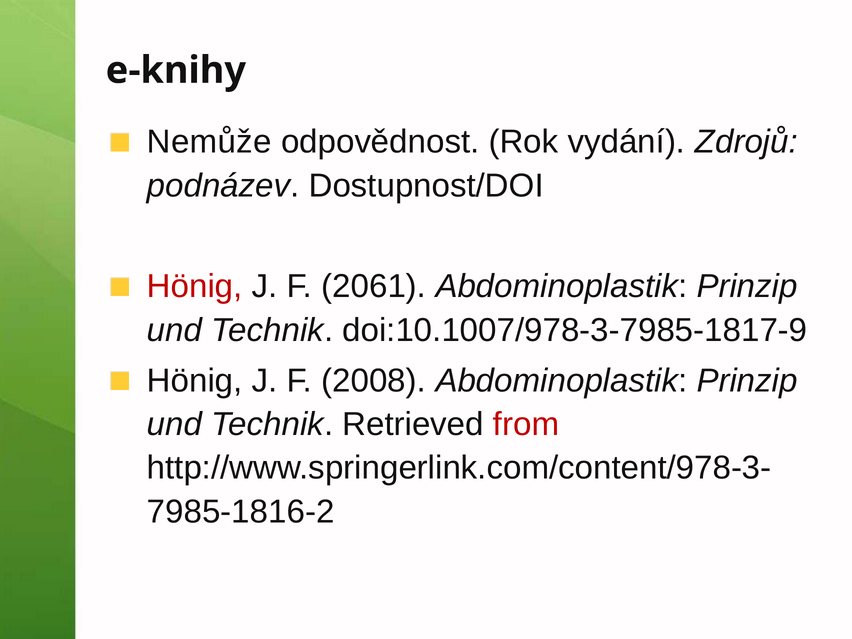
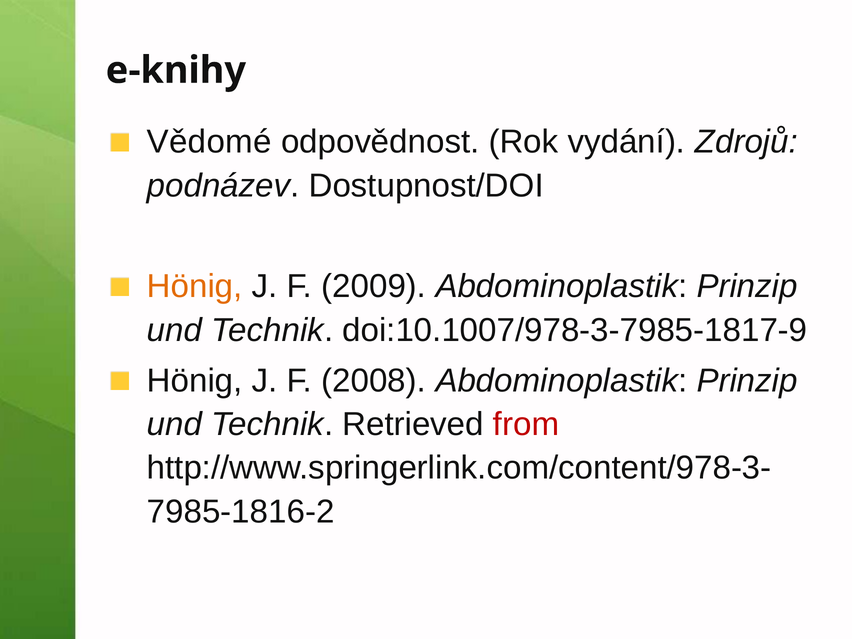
Nemůže: Nemůže -> Vědomé (209, 142)
Hönig colour: red -> orange (195, 286)
2061: 2061 -> 2009 (374, 286)
